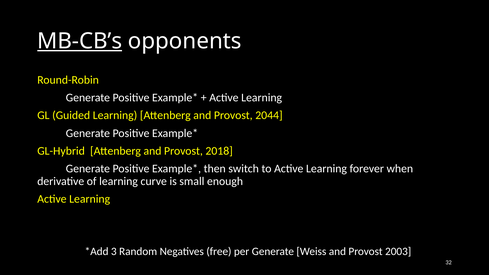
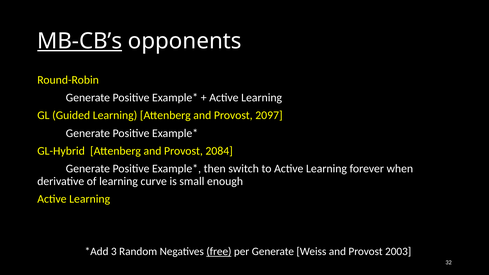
2044: 2044 -> 2097 (269, 115)
2018: 2018 -> 2084 (219, 151)
free underline: none -> present (219, 251)
